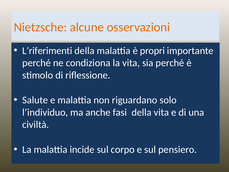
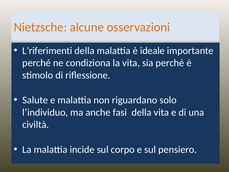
propri: propri -> ideale (152, 51)
